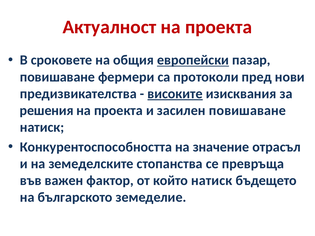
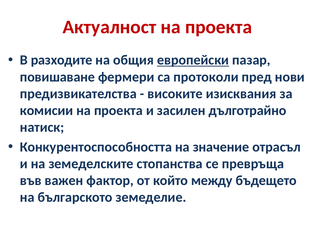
сроковете: сроковете -> разходите (62, 60)
високите underline: present -> none (175, 94)
решения: решения -> комисии (47, 111)
засилен повишаване: повишаване -> дълготрайно (248, 111)
който натиск: натиск -> между (212, 181)
